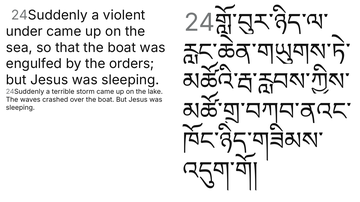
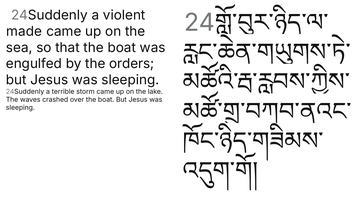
under: under -> made (24, 31)
